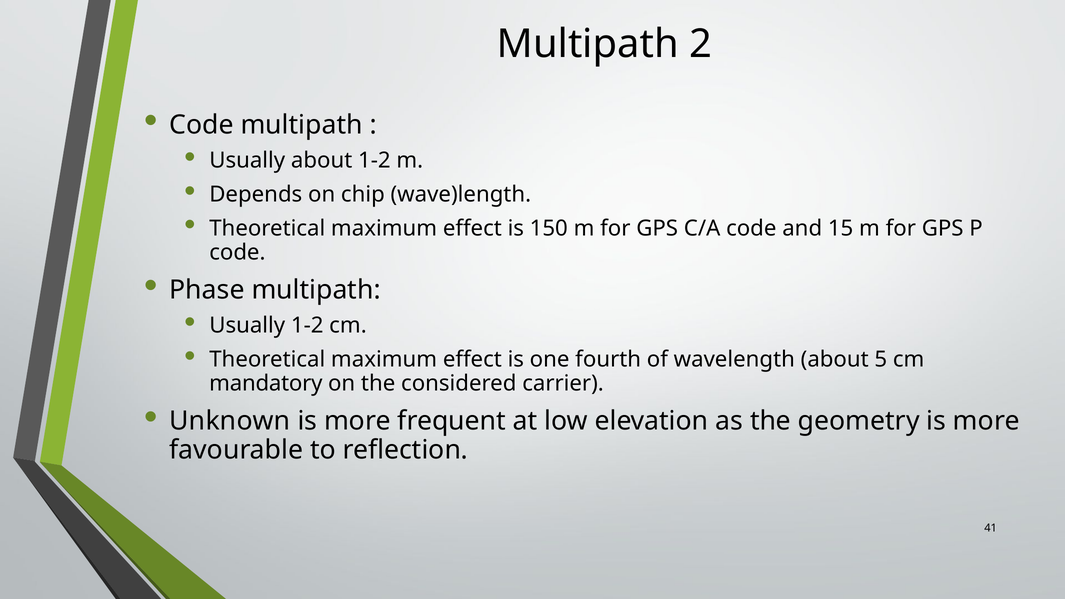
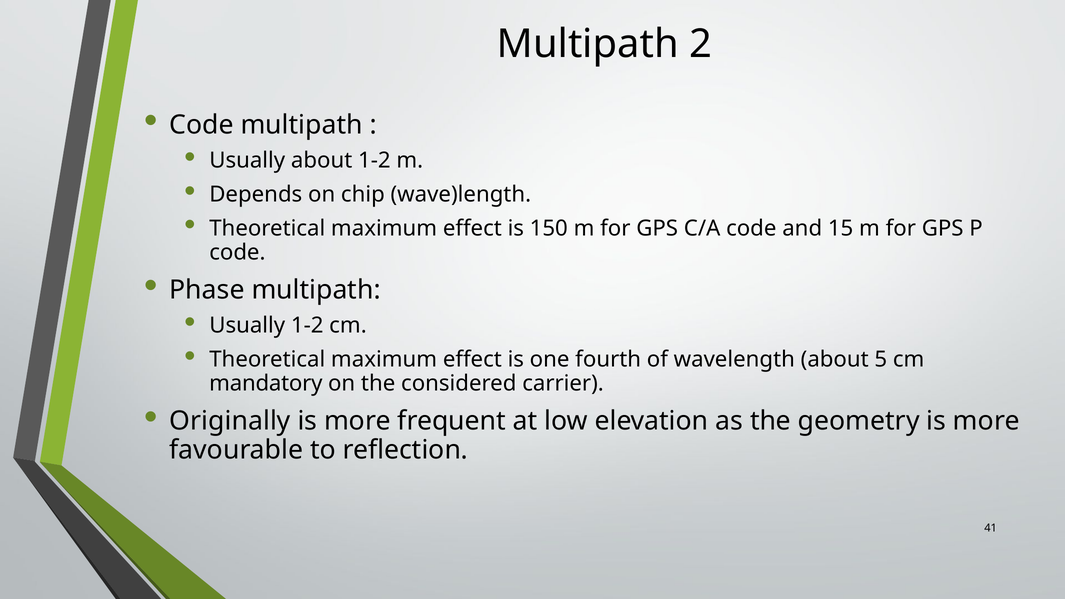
Unknown: Unknown -> Originally (230, 421)
